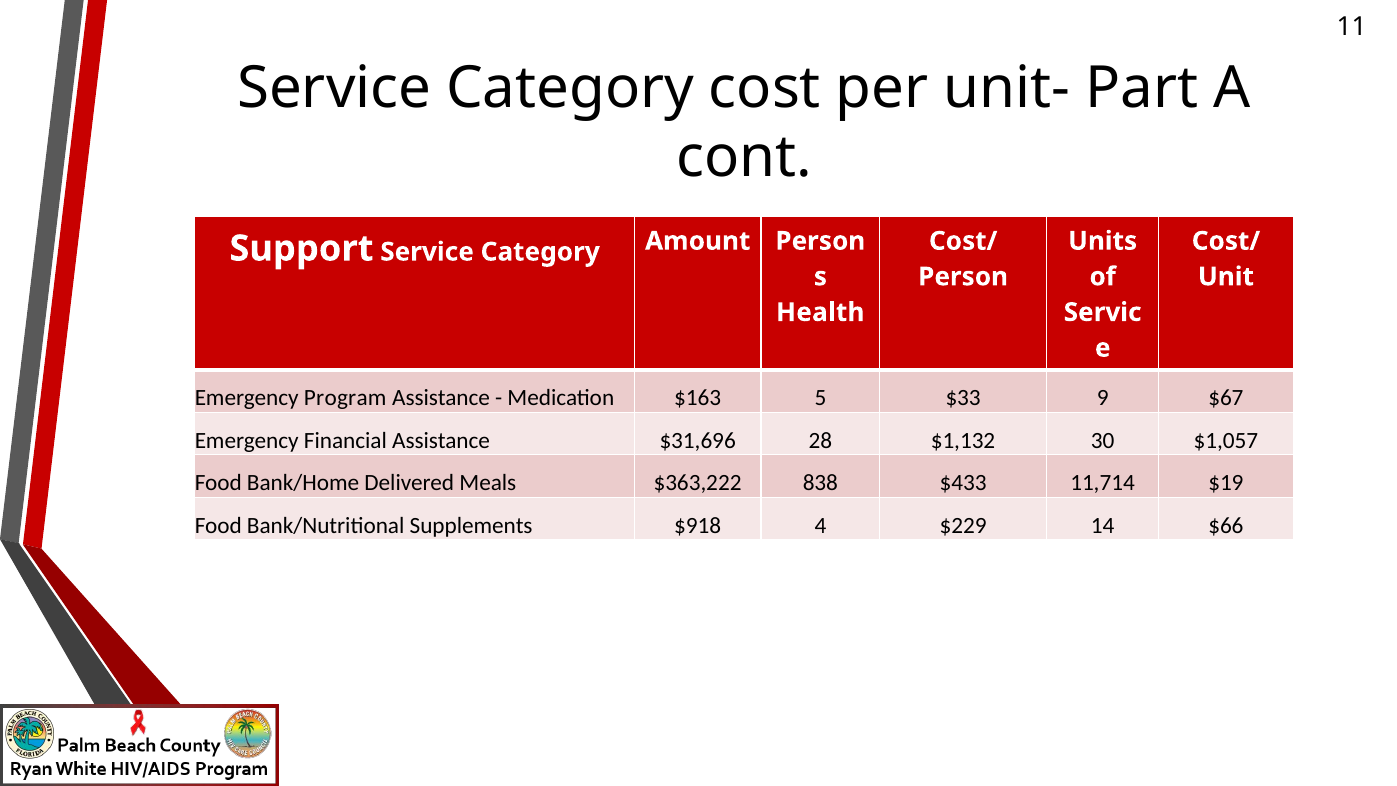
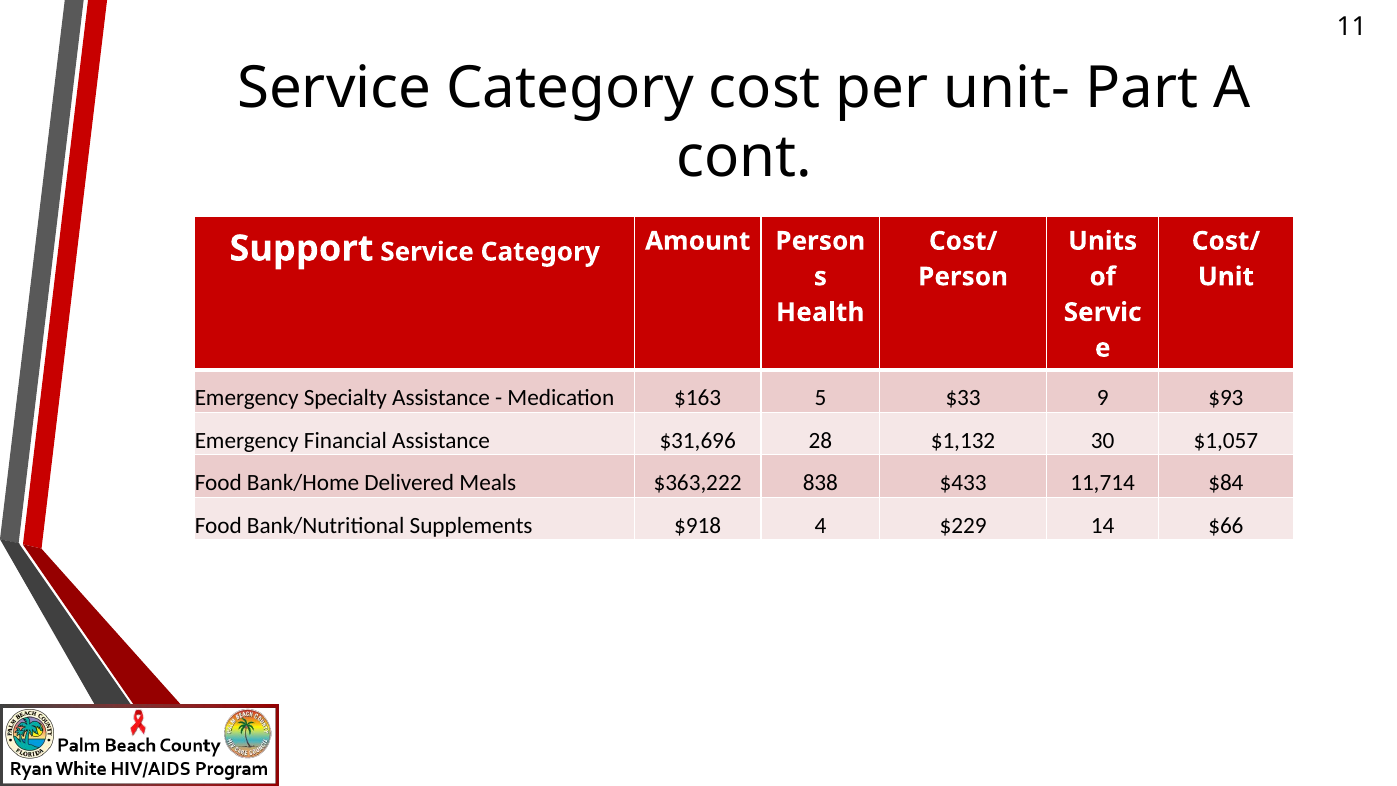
Program: Program -> Specialty (345, 398)
$67: $67 -> $93 (1226, 398)
$19: $19 -> $84 (1226, 483)
